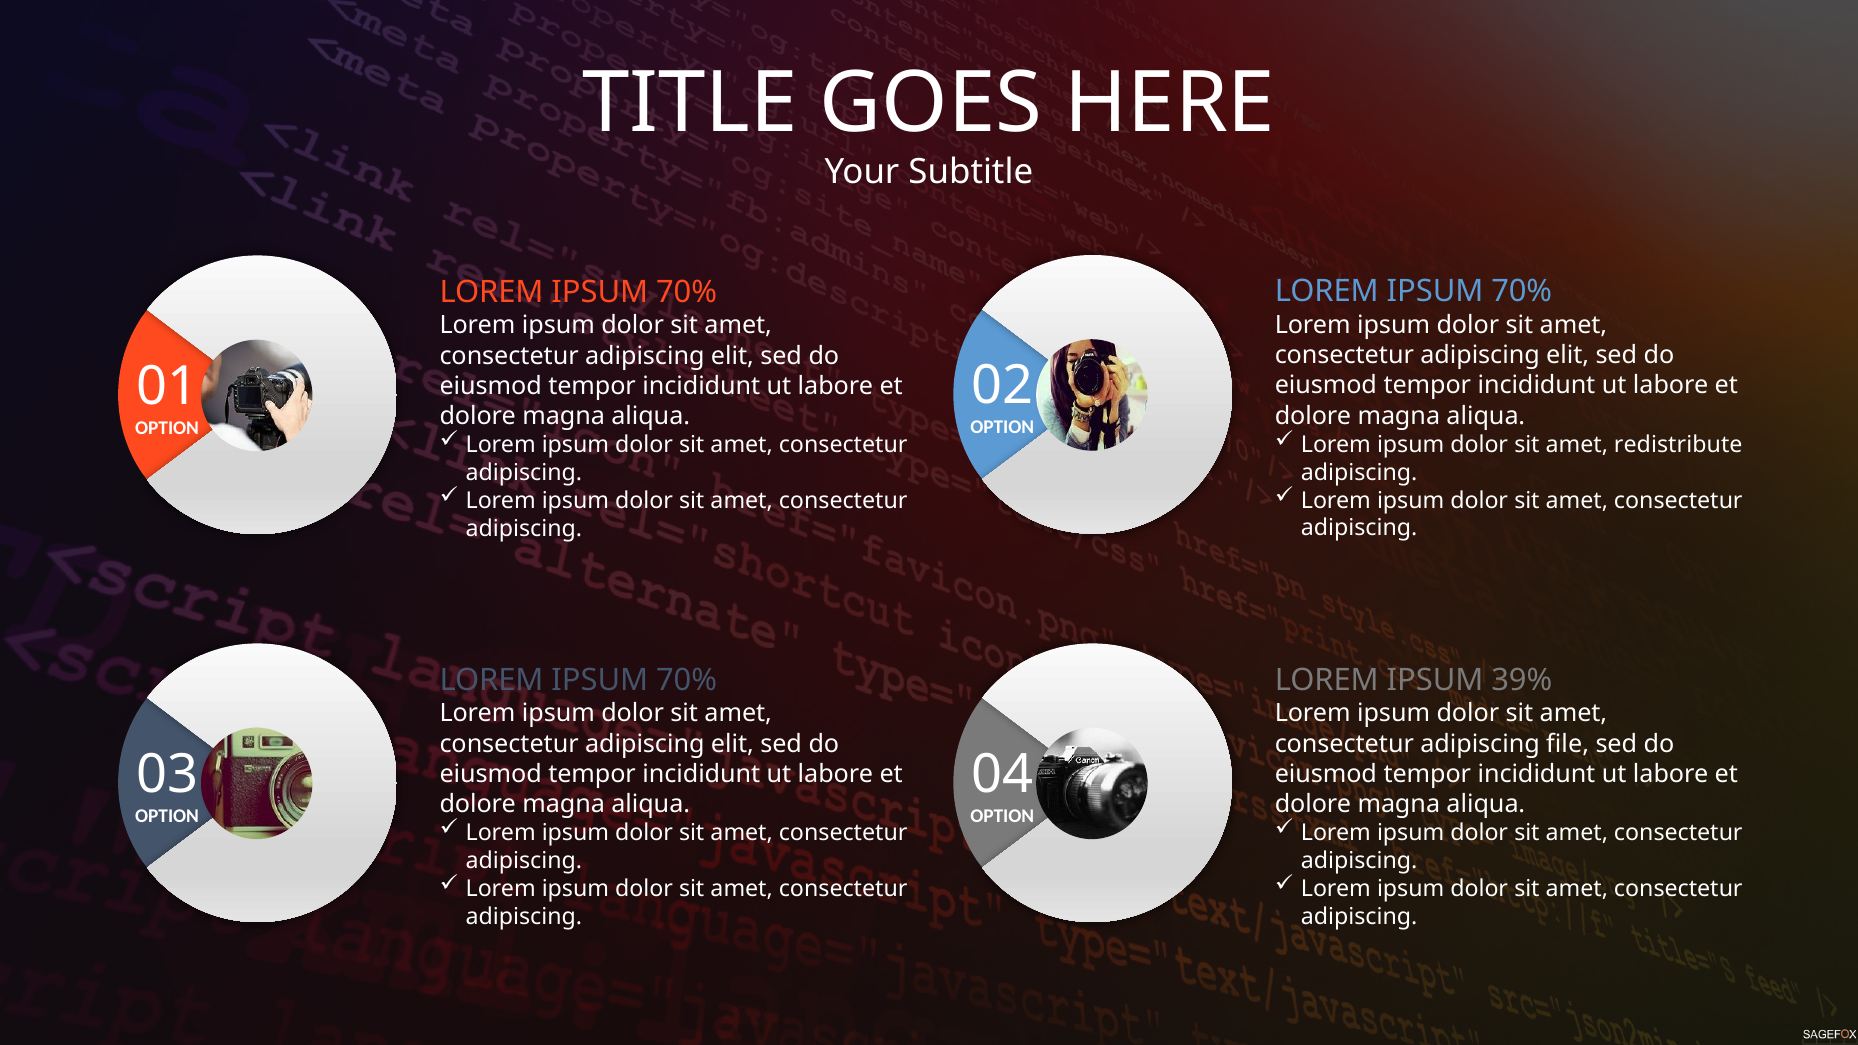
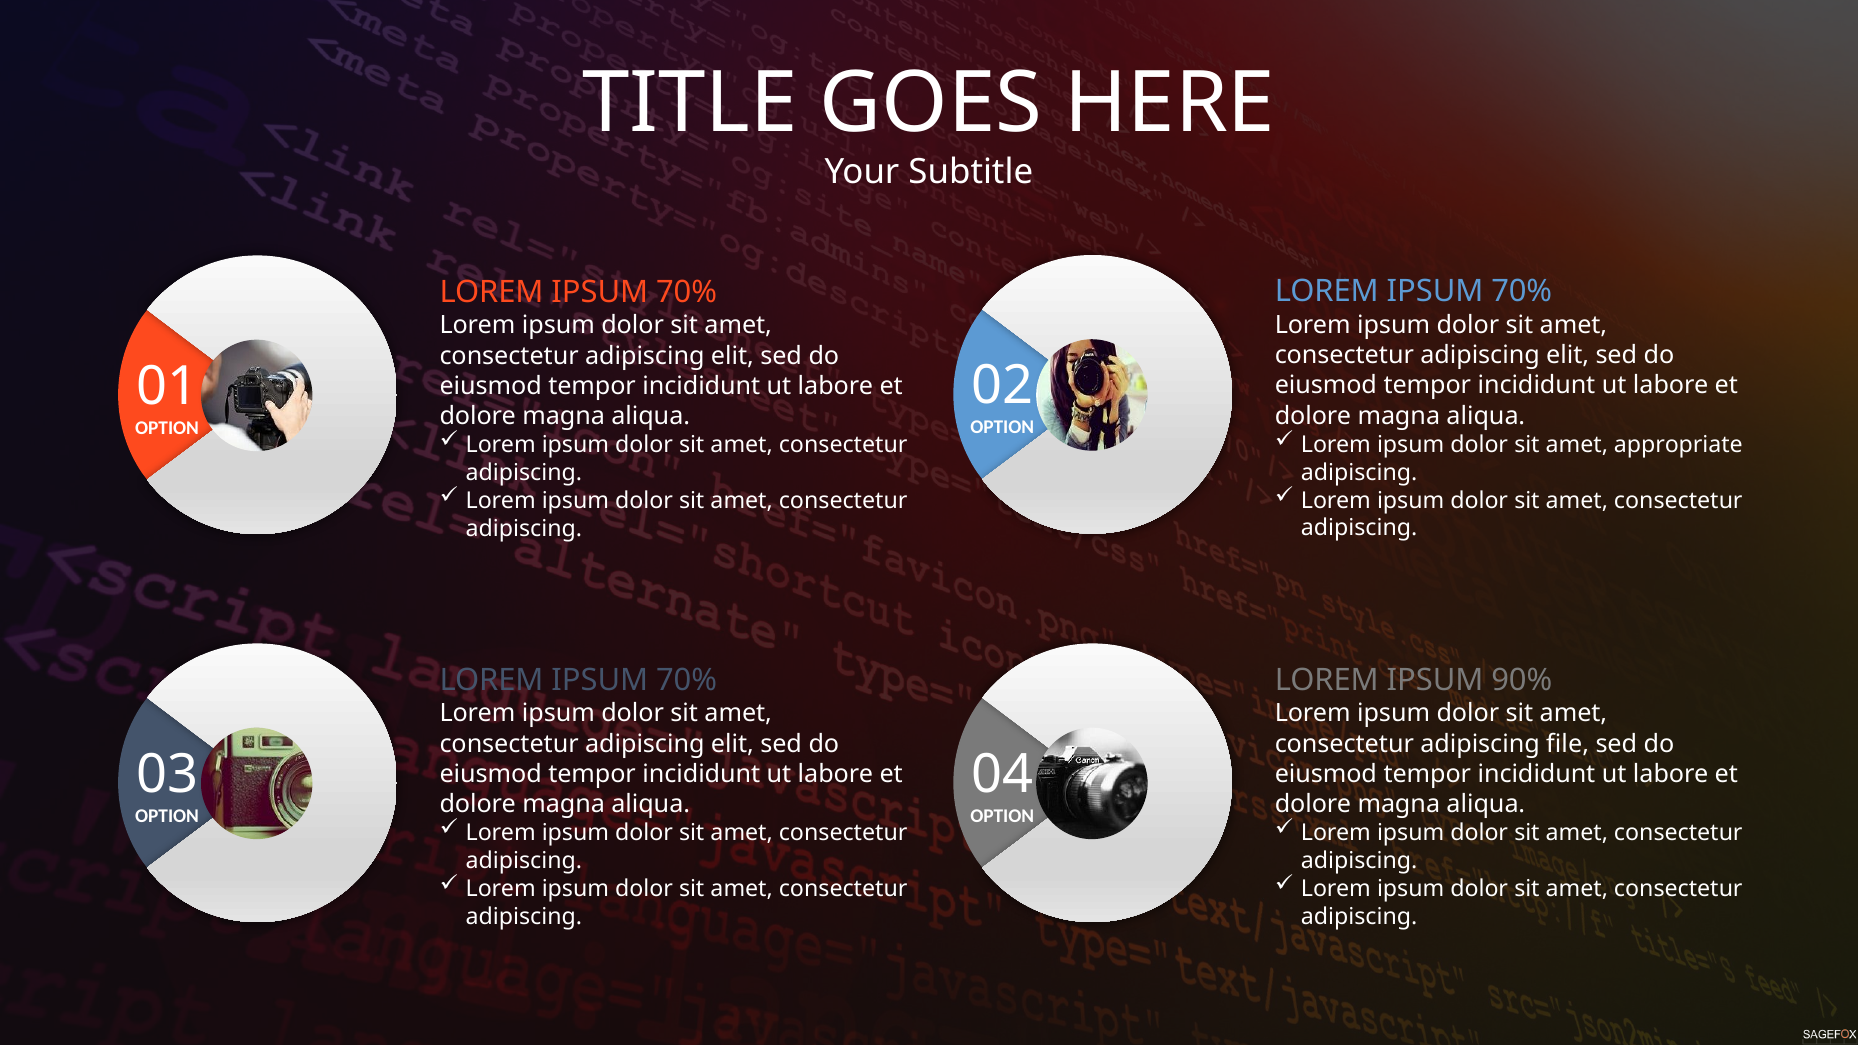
redistribute: redistribute -> appropriate (1678, 445)
39%: 39% -> 90% (1522, 680)
